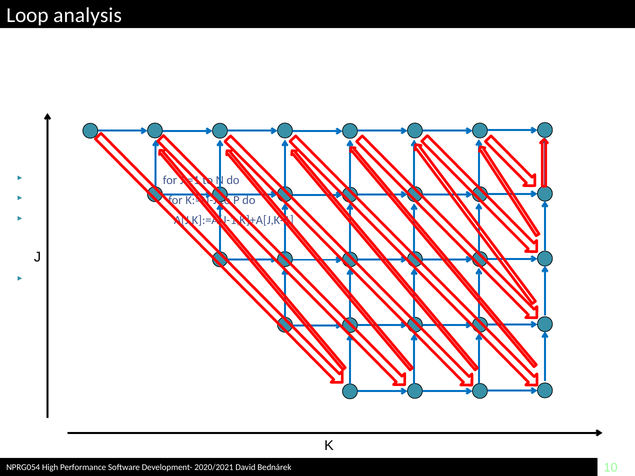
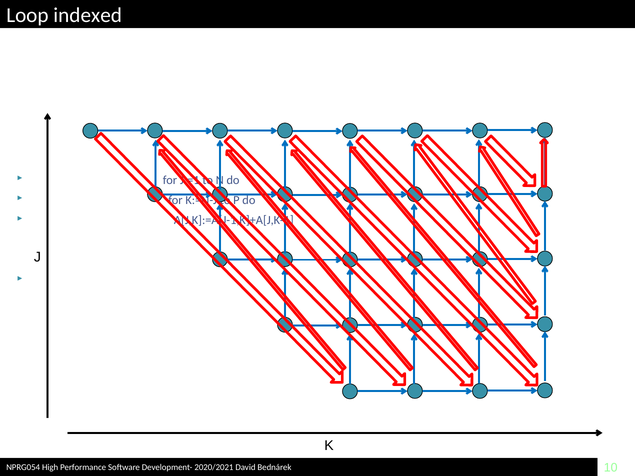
analysis: analysis -> indexed (88, 16)
